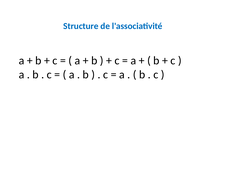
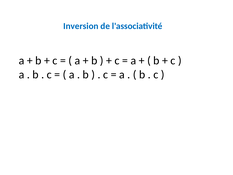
Structure: Structure -> Inversion (81, 26)
